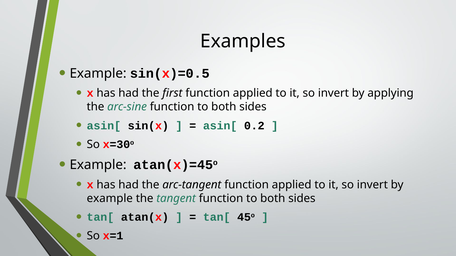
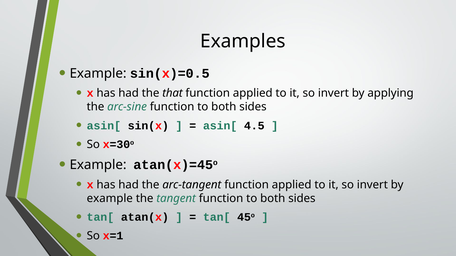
first: first -> that (172, 93)
0.2: 0.2 -> 4.5 (254, 126)
